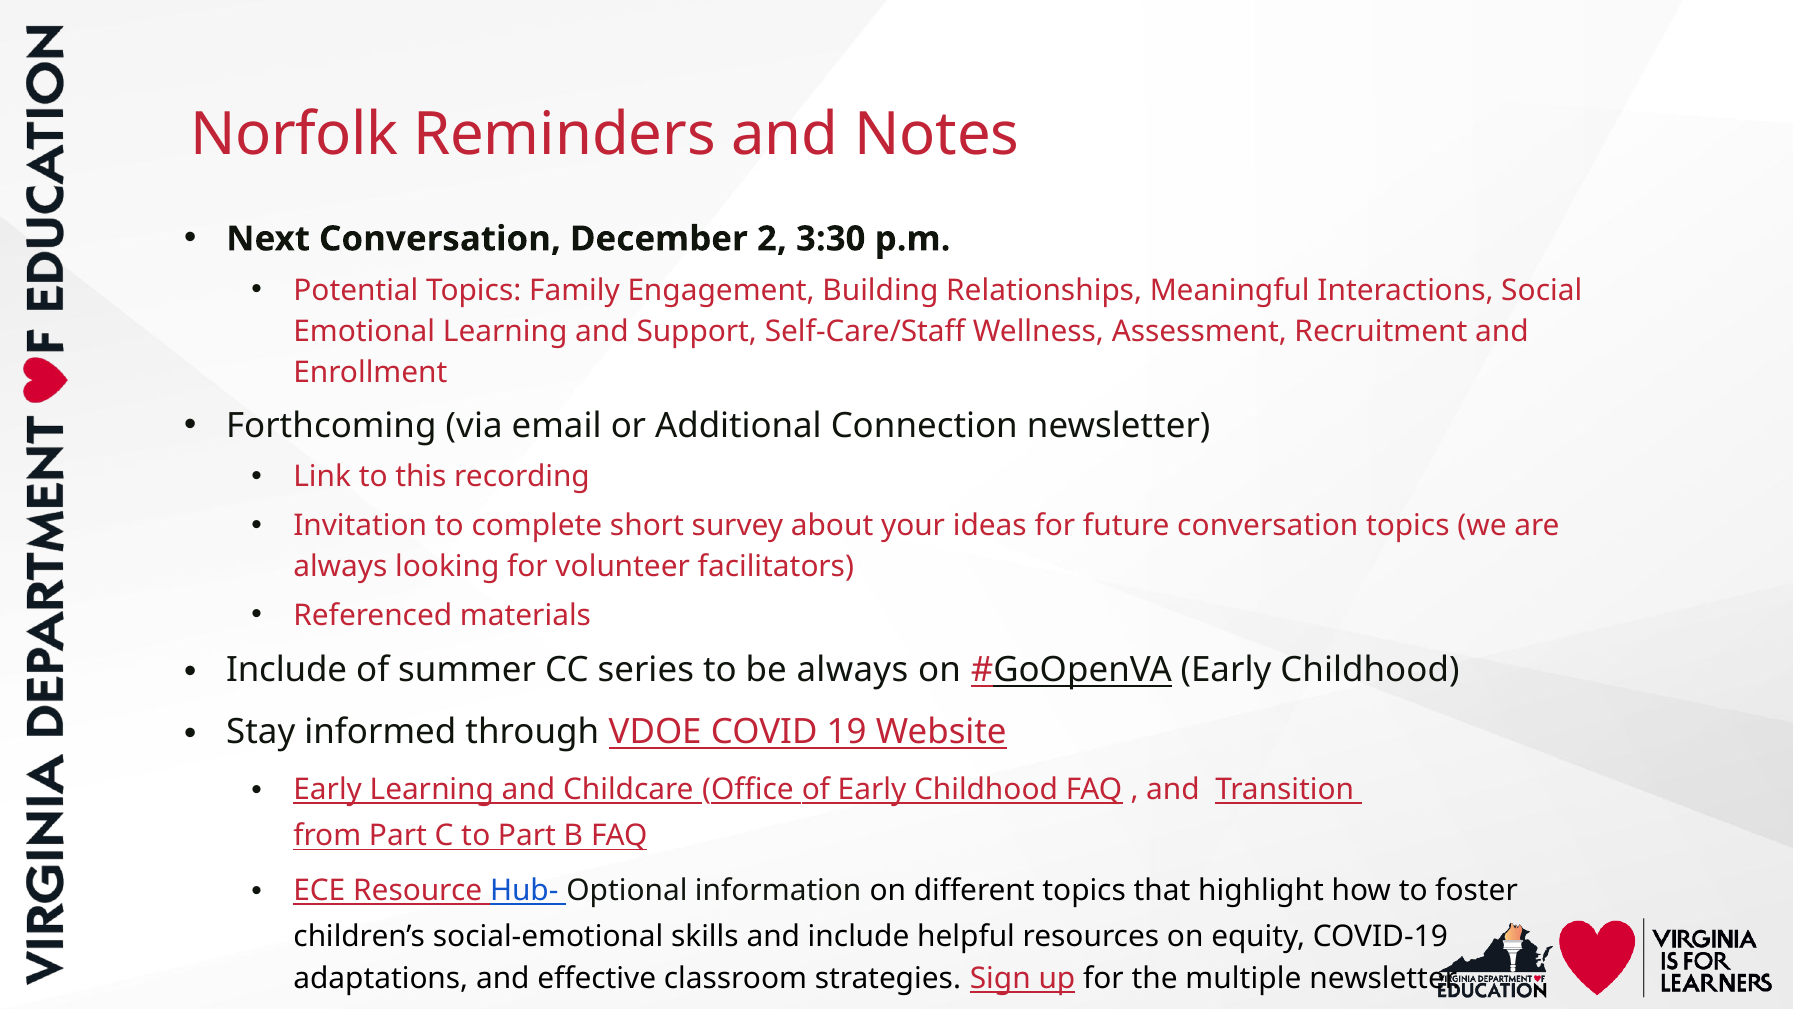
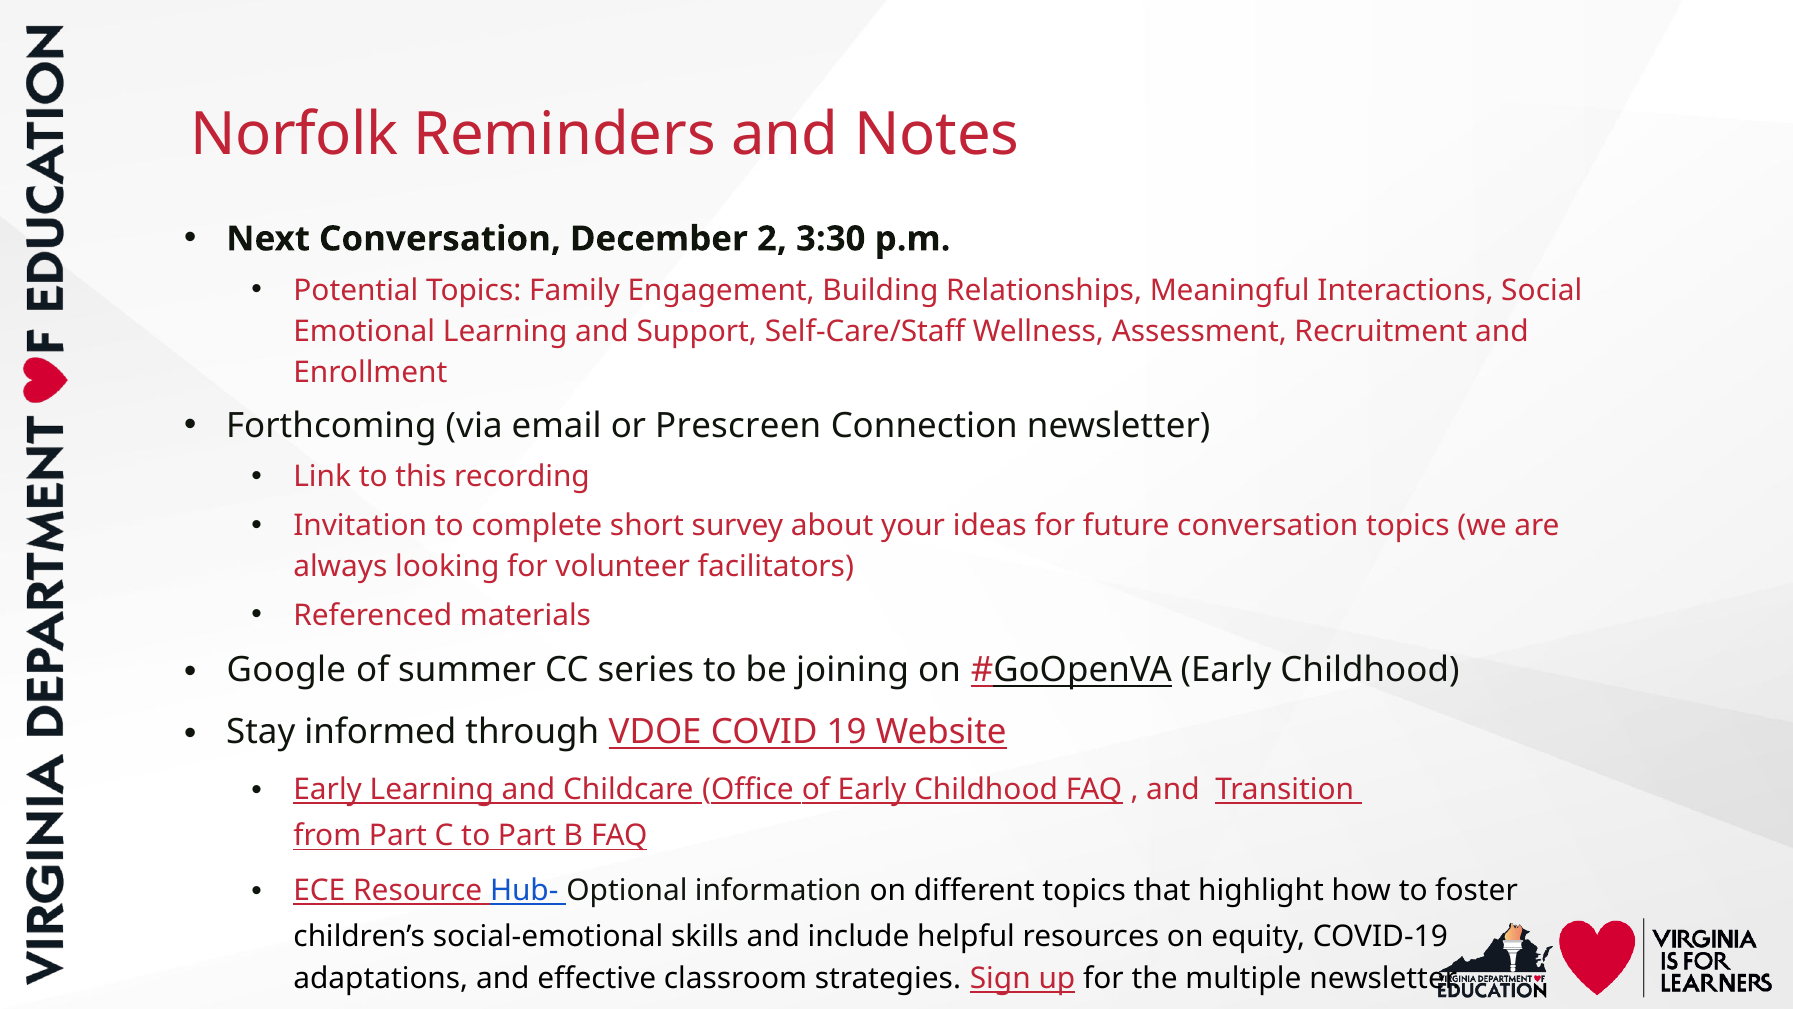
Additional: Additional -> Prescreen (738, 426)
Include: Include -> Google (286, 669)
be always: always -> joining (853, 669)
